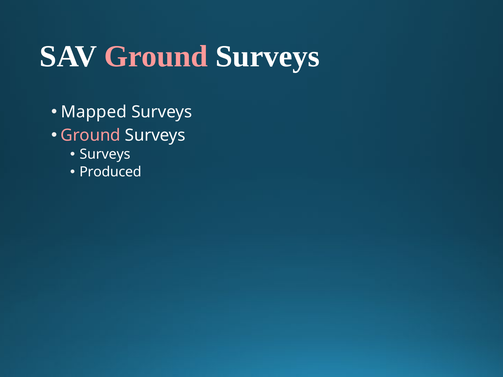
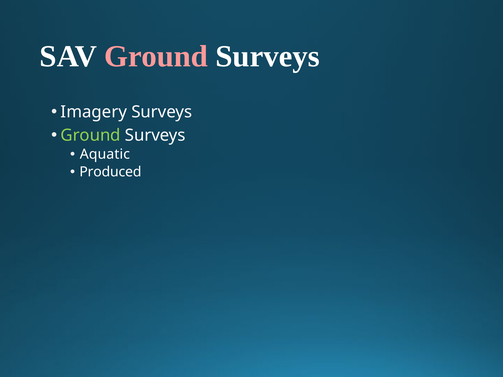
Mapped: Mapped -> Imagery (94, 112)
Ground colour: pink -> light green (91, 135)
Surveys: Surveys -> Aquatic (105, 154)
